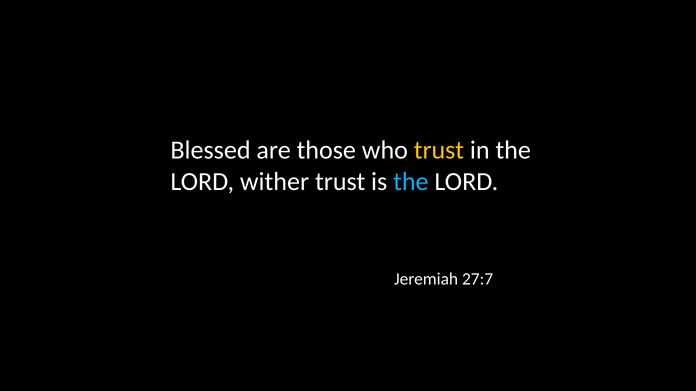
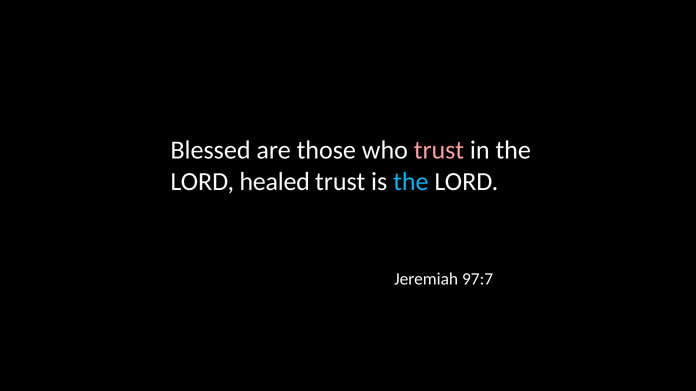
trust colour: yellow -> pink (439, 151)
wither: wither -> healed (275, 182)
27:7: 27:7 -> 97:7 (478, 280)
